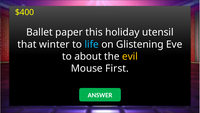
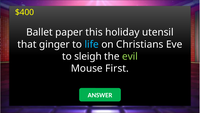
winter: winter -> ginger (54, 44)
Glistening: Glistening -> Christians (140, 44)
about: about -> sleigh (88, 56)
evil colour: yellow -> light green (130, 56)
